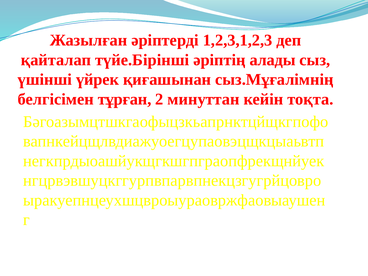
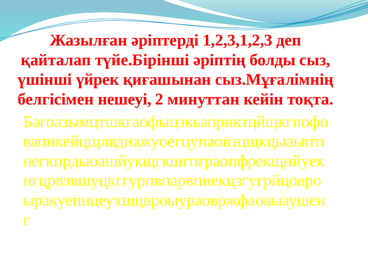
алады: алады -> болды (273, 60)
тұрған: тұрған -> нешеуі (125, 99)
